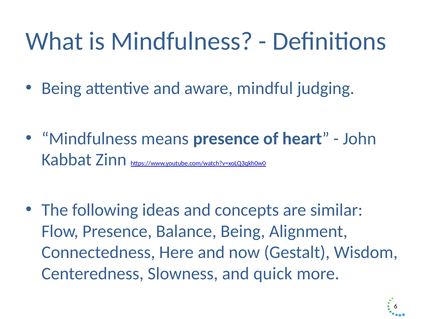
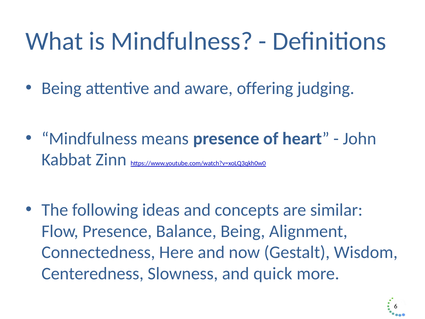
mindful: mindful -> offering (265, 88)
